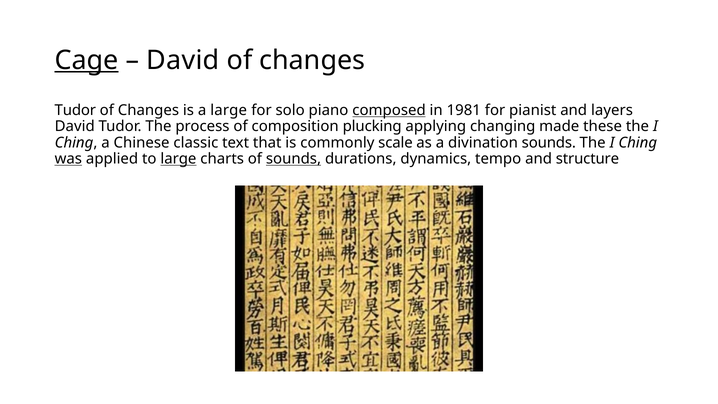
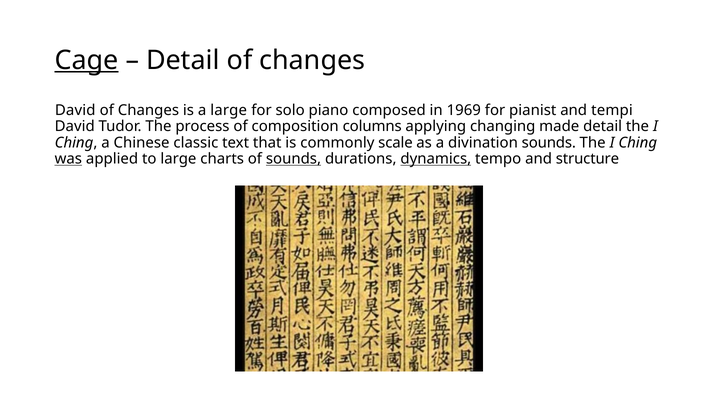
David: David -> Detail (183, 60)
Tudor: Tudor -> David (75, 110)
composed underline: present -> none (389, 110)
1981: 1981 -> 1969 (464, 110)
layers: layers -> tempi (612, 110)
plucking: plucking -> columns (372, 126)
made these: these -> detail (603, 126)
large underline: present -> none (178, 159)
dynamics underline: none -> present (436, 159)
